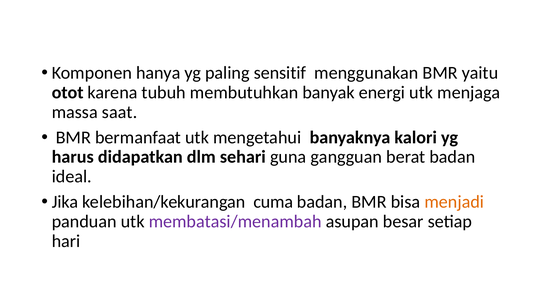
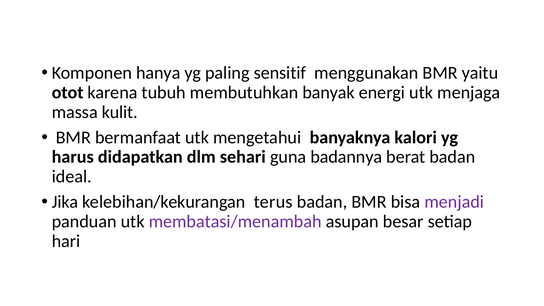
saat: saat -> kulit (120, 112)
gangguan: gangguan -> badannya (346, 157)
cuma: cuma -> terus (273, 202)
menjadi colour: orange -> purple (454, 202)
